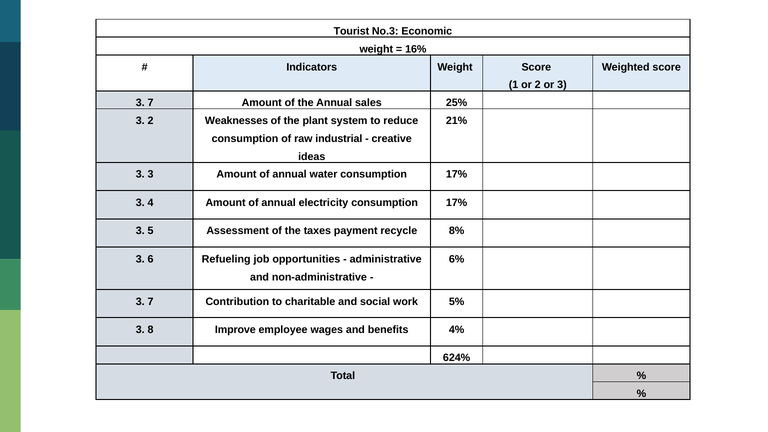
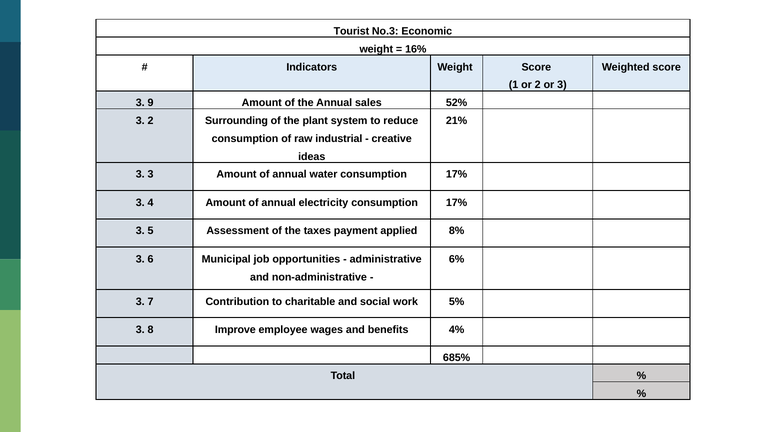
7: 7 -> 9 (151, 103)
25%: 25% -> 52% (457, 103)
Weaknesses: Weaknesses -> Surrounding (237, 121)
recycle: recycle -> applied (399, 231)
Refueling: Refueling -> Municipal (226, 259)
624%: 624% -> 685% (457, 358)
